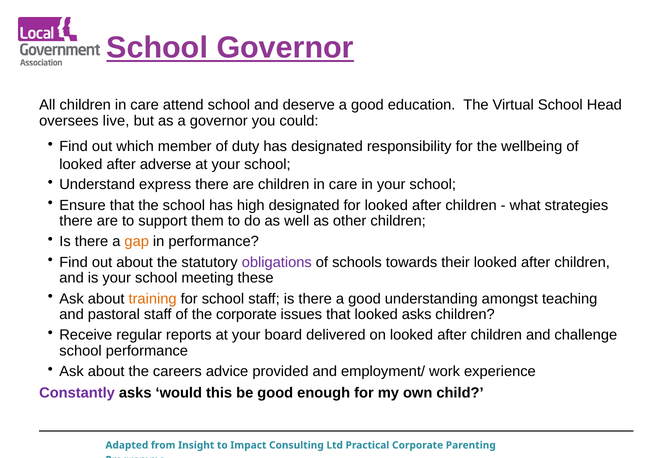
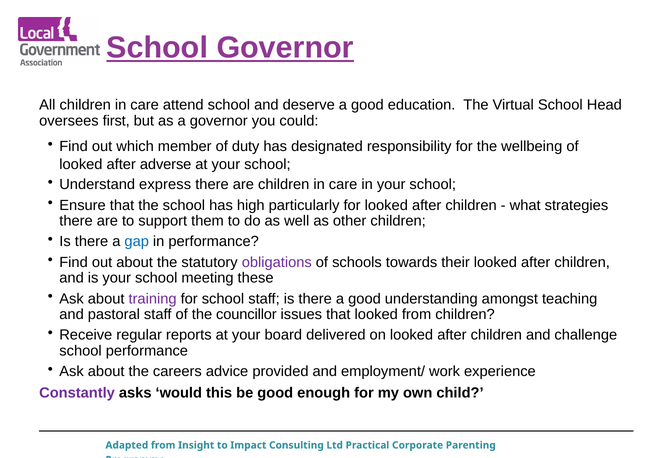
live: live -> first (116, 121)
high designated: designated -> particularly (304, 205)
gap colour: orange -> blue (137, 242)
training colour: orange -> purple (153, 299)
the corporate: corporate -> councillor (246, 315)
looked asks: asks -> from (417, 315)
